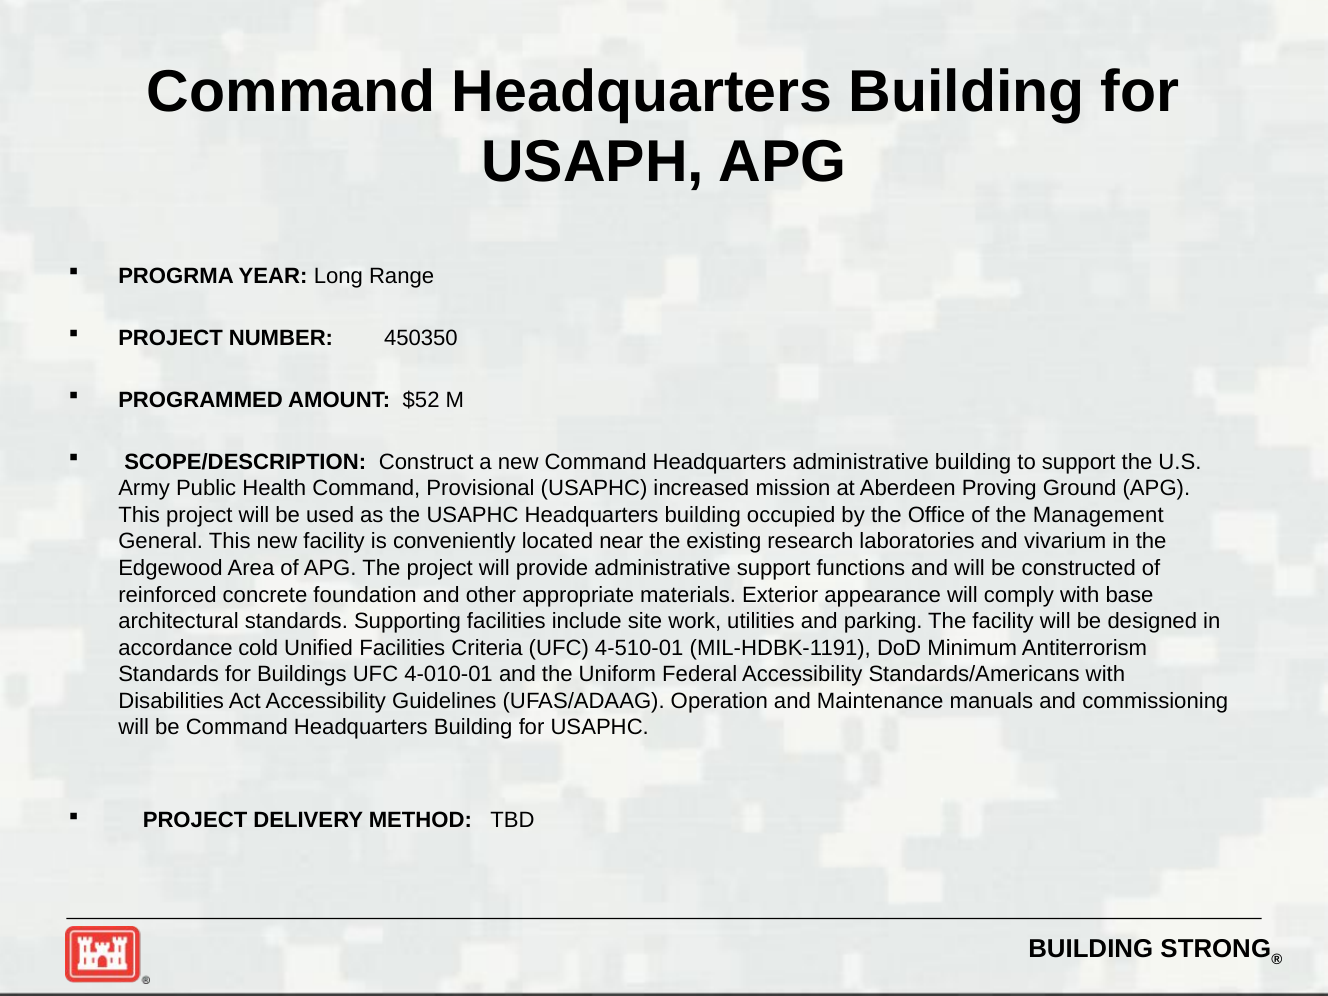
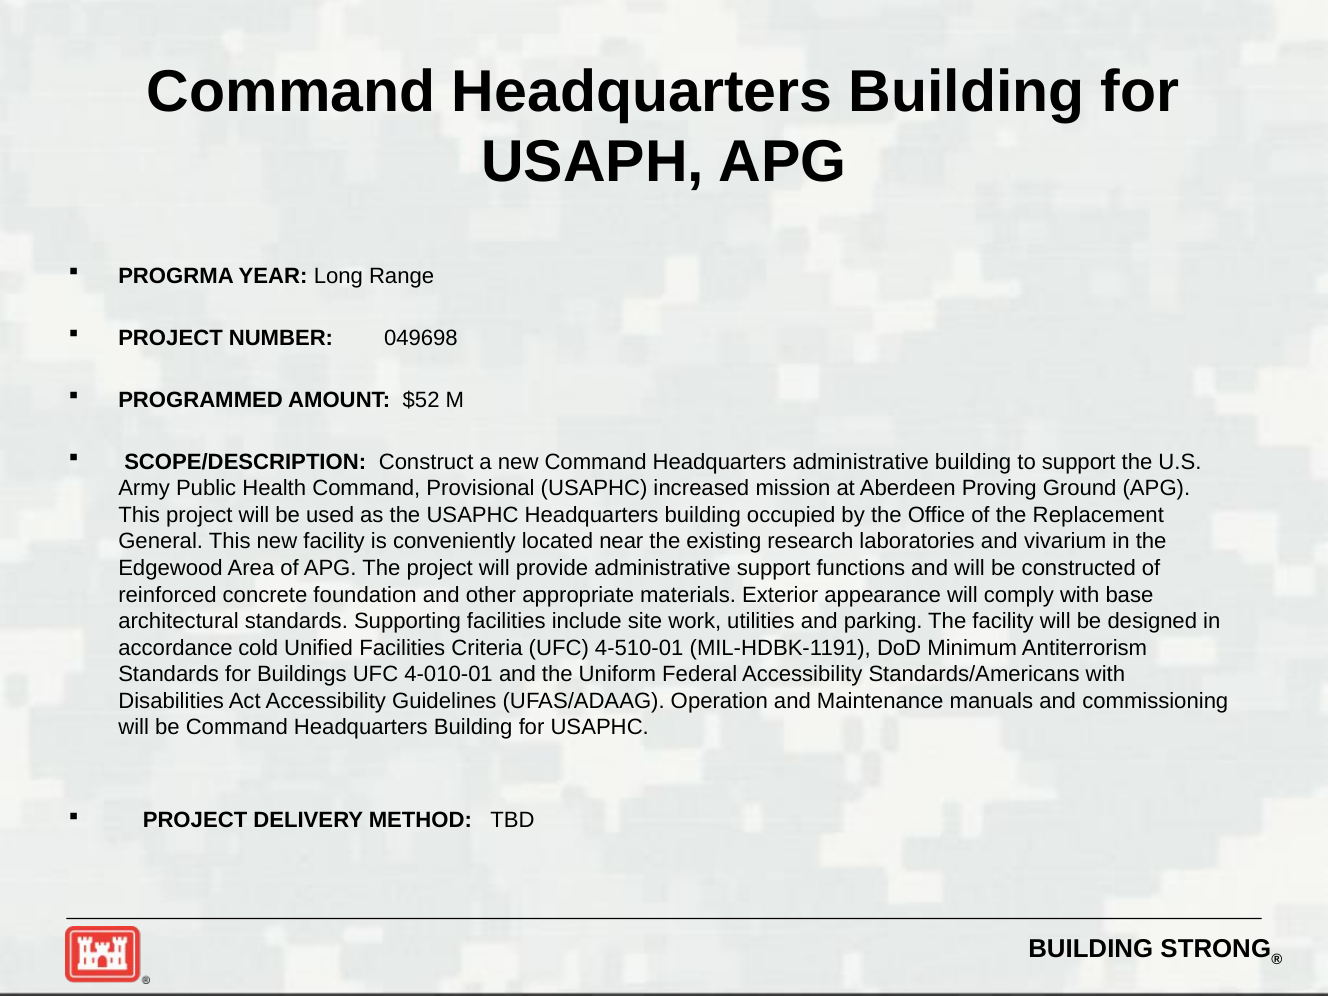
450350: 450350 -> 049698 (421, 338)
Management: Management -> Replacement (1098, 515)
